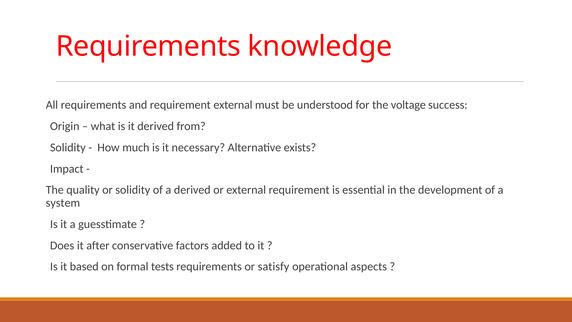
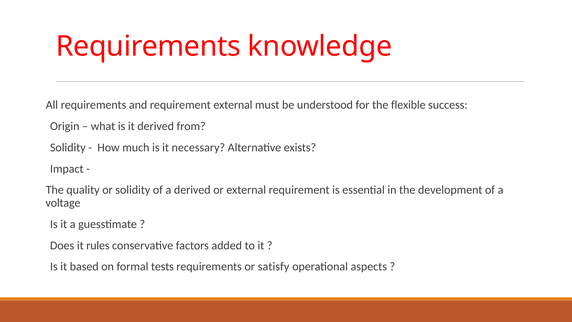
voltage: voltage -> flexible (408, 105)
system: system -> voltage (63, 203)
after: after -> rules (98, 245)
